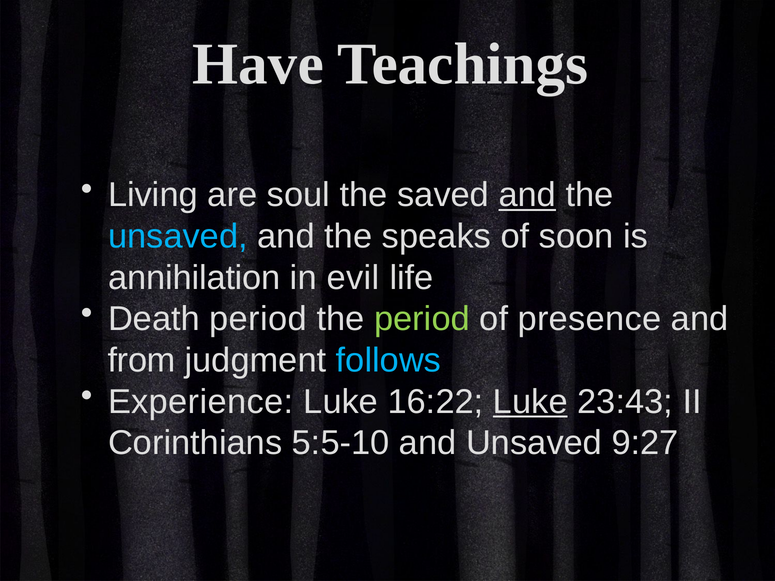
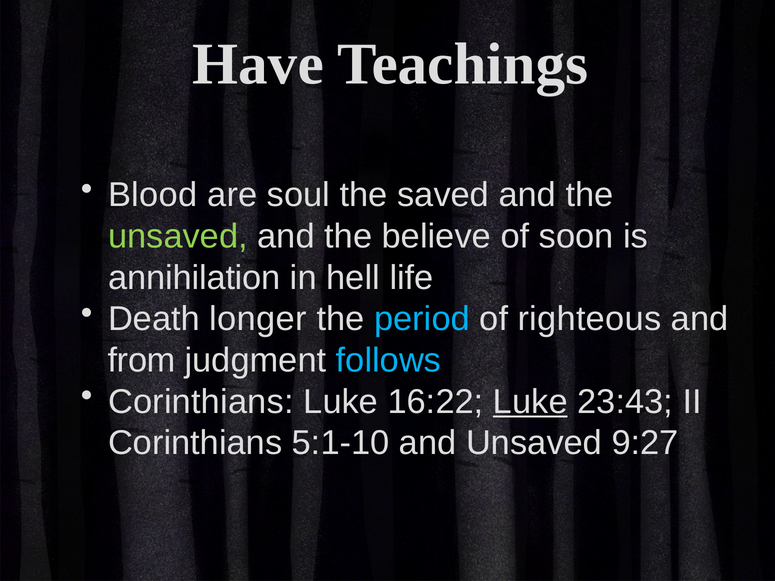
Living: Living -> Blood (153, 195)
and underline: present -> none (527, 195)
unsaved colour: light blue -> light green (178, 236)
speaks: speaks -> believe (436, 236)
evil: evil -> hell (353, 278)
Death period: period -> longer (258, 319)
period colour: light green -> light blue (422, 319)
presence: presence -> righteous (590, 319)
Experience: Experience -> Corinthians (201, 402)
5:5-10: 5:5-10 -> 5:1-10 (341, 443)
